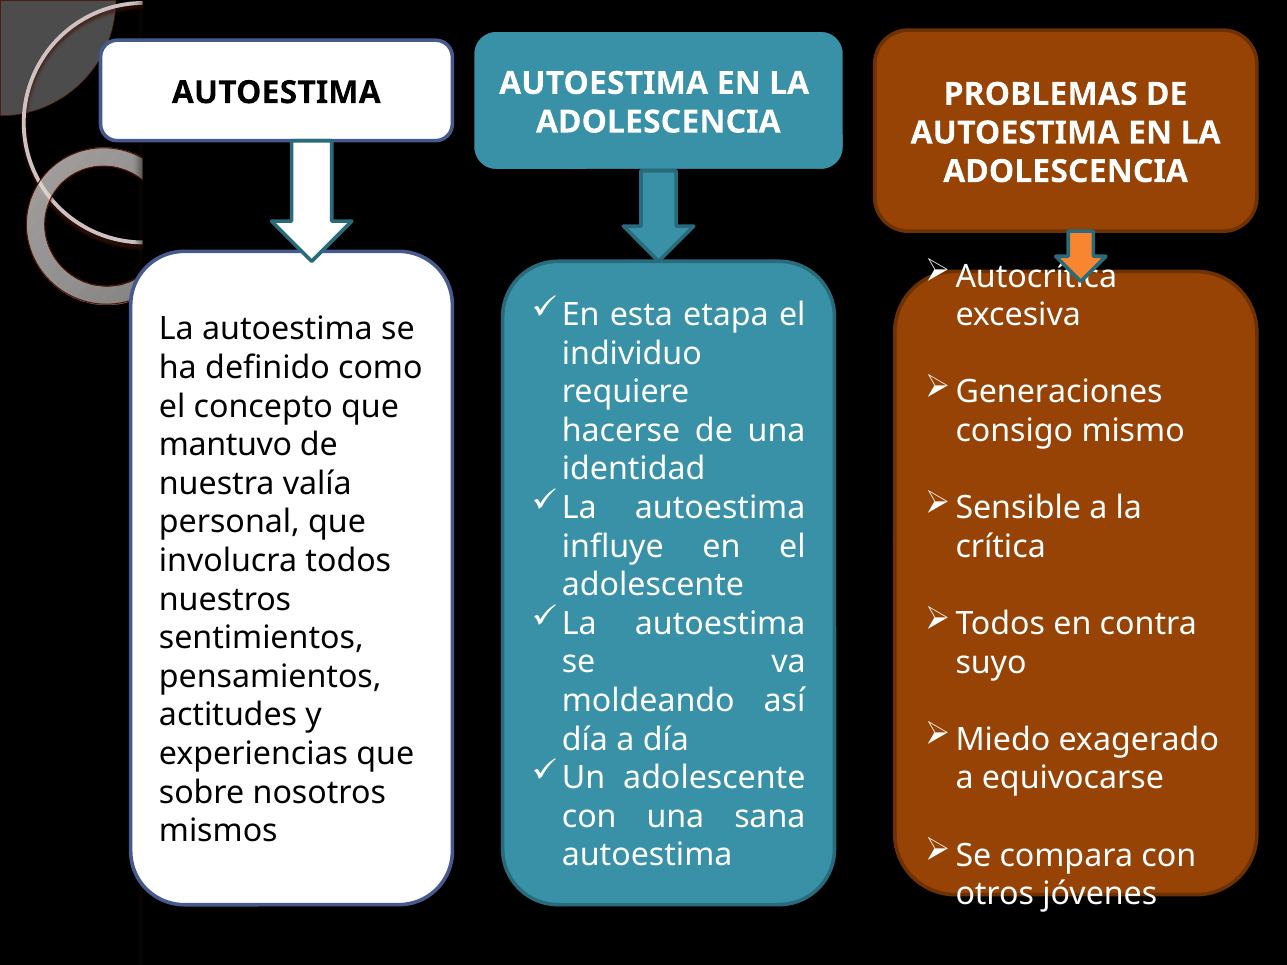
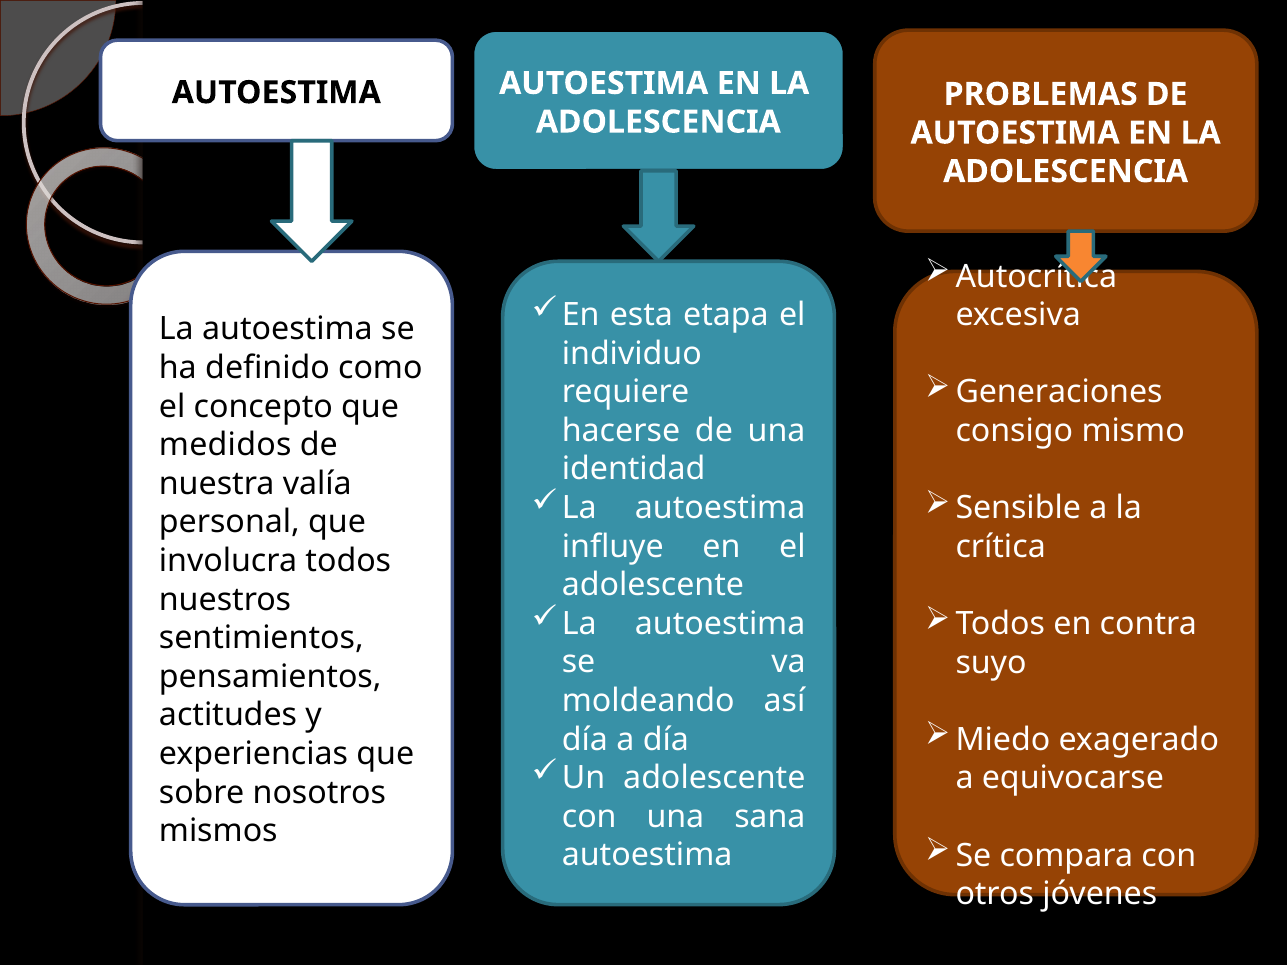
mantuvo: mantuvo -> medidos (225, 445)
